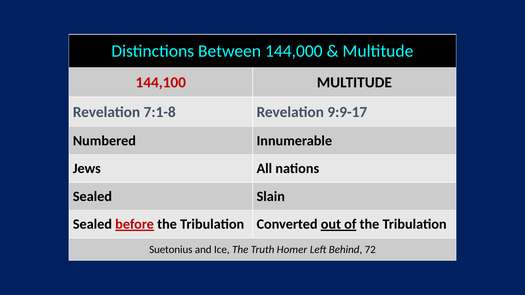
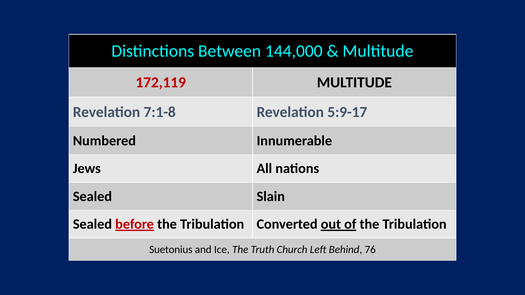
144,100: 144,100 -> 172,119 (161, 82)
9:9-17: 9:9-17 -> 5:9-17 (347, 112)
Homer: Homer -> Church (292, 250)
72: 72 -> 76 (370, 250)
